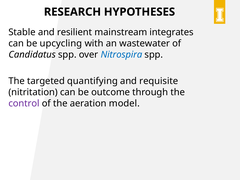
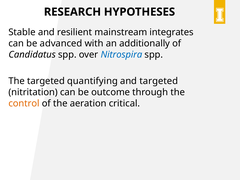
upcycling: upcycling -> advanced (61, 43)
wastewater: wastewater -> additionally (145, 43)
and requisite: requisite -> targeted (159, 81)
control colour: purple -> orange (24, 104)
model: model -> critical (124, 104)
